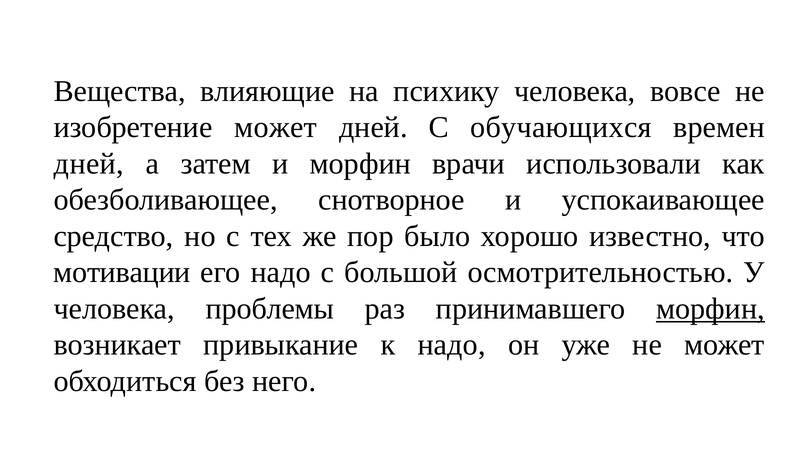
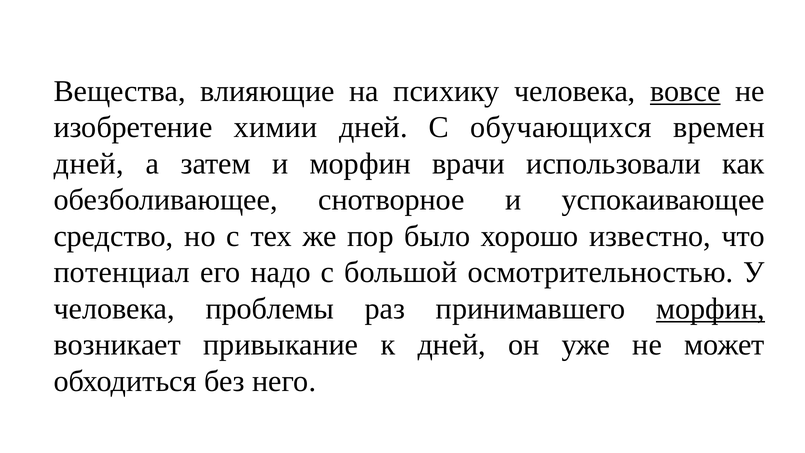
вовсе underline: none -> present (685, 91)
изобретение может: может -> химии (276, 127)
мотивации: мотивации -> потенциал (122, 272)
к надо: надо -> дней (452, 345)
